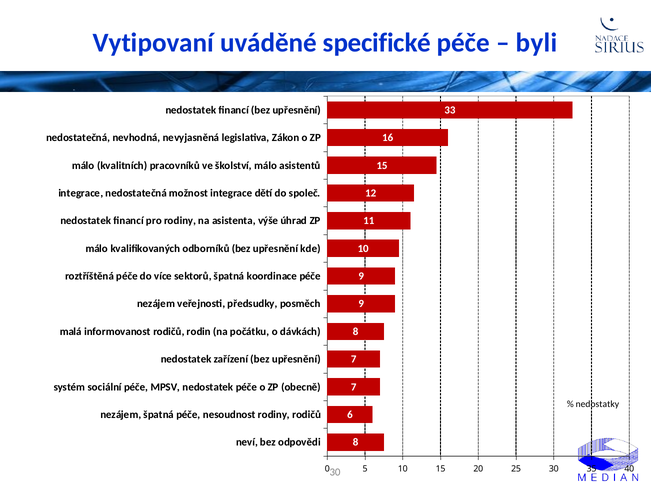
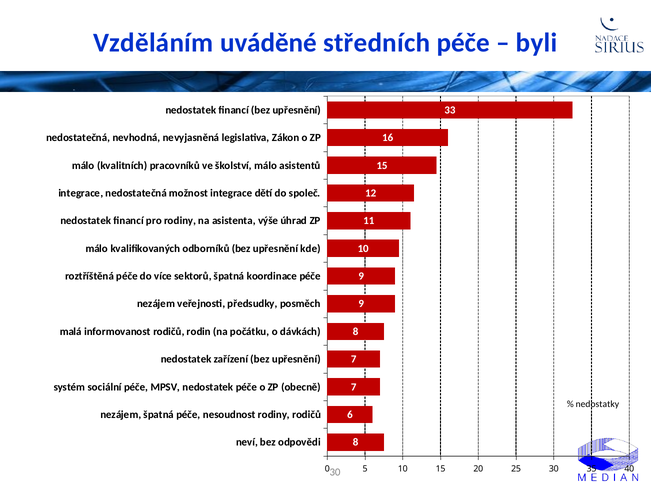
Vytipovaní: Vytipovaní -> Vzděláním (153, 43)
specifické: specifické -> středních (377, 43)
